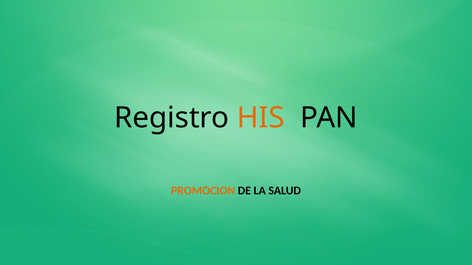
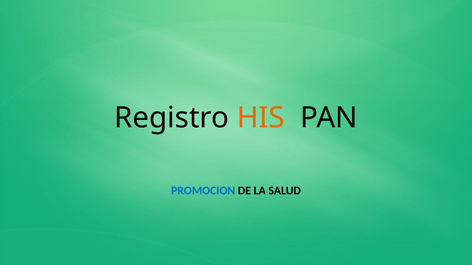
PROMOCION colour: orange -> blue (203, 191)
